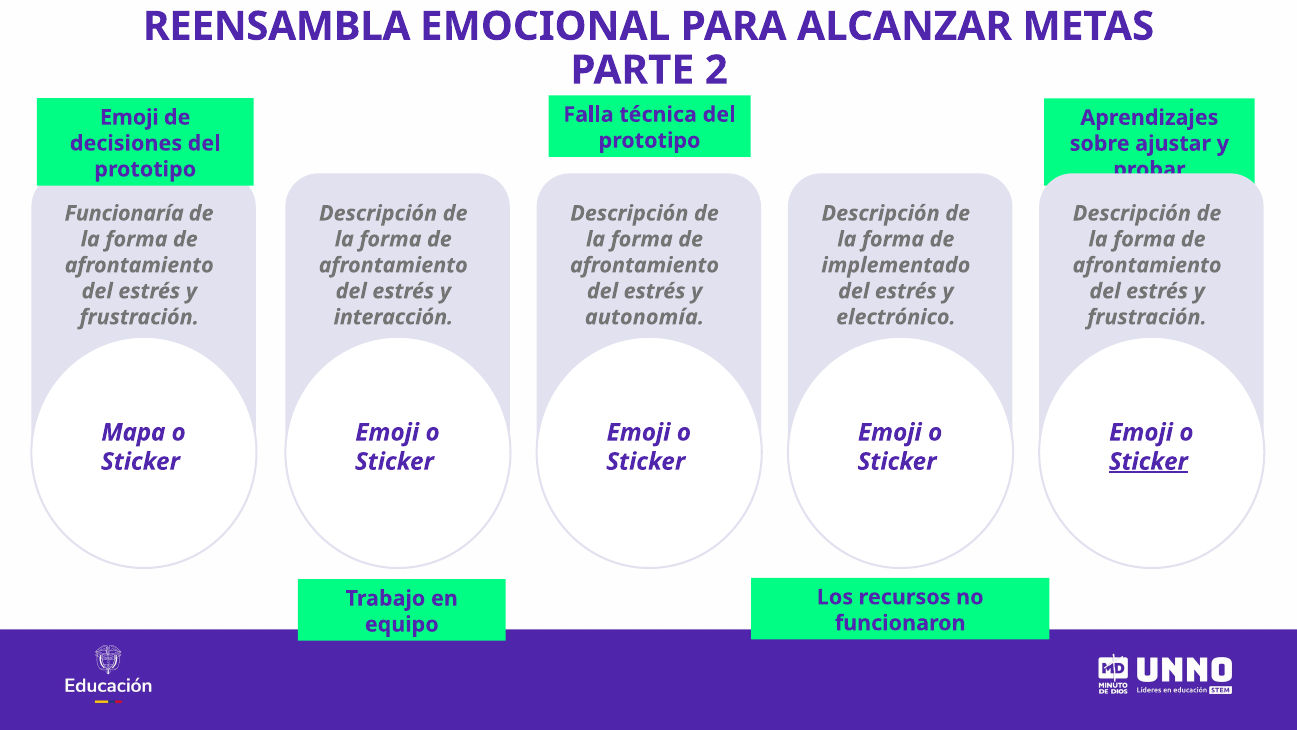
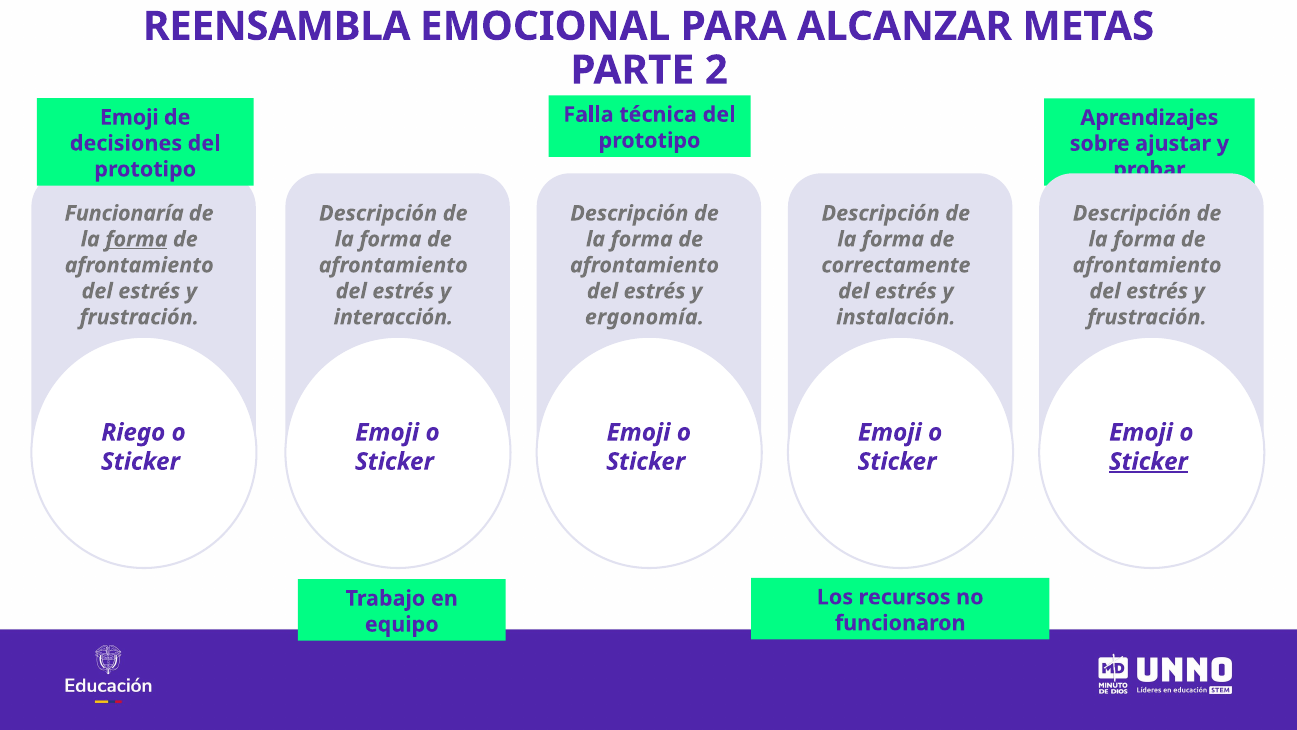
forma underline: none -> present (136, 239)
implementado: implementado -> correctamente (896, 265)
autonomía: autonomía -> ergonomía (644, 317)
electrónico: electrónico -> instalación (896, 317)
Mapa: Mapa -> Riego (133, 432)
